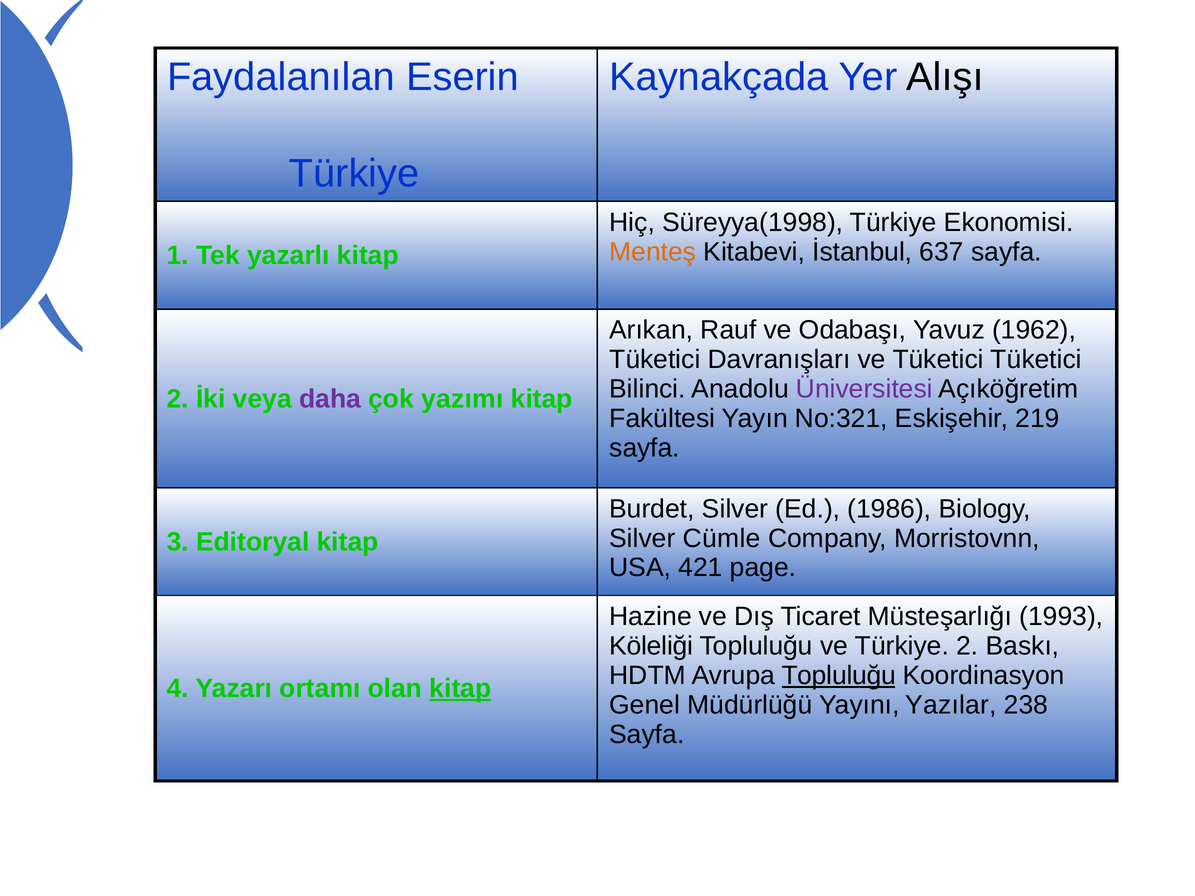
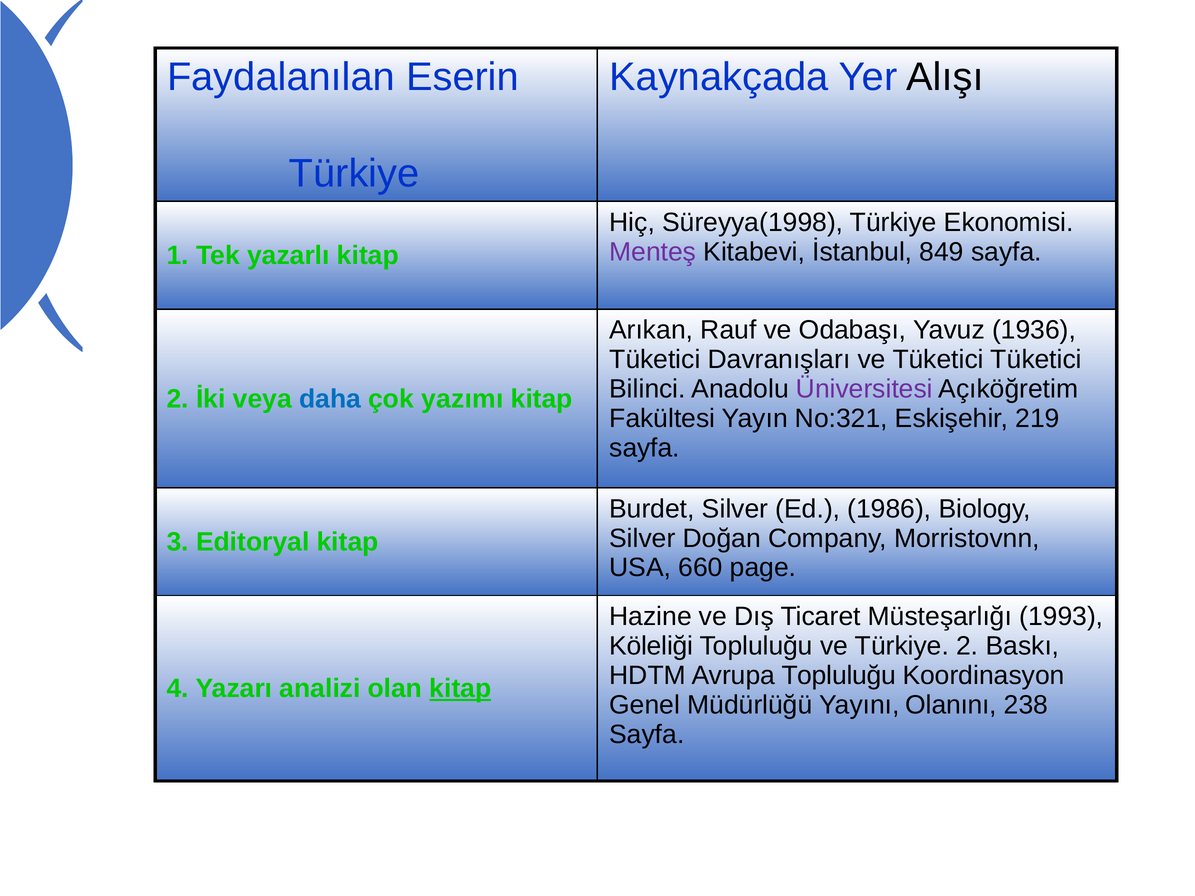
Menteş colour: orange -> purple (653, 252)
637: 637 -> 849 (942, 252)
1962: 1962 -> 1936 (1034, 330)
daha colour: purple -> blue (330, 399)
Cümle: Cümle -> Doğan (722, 538)
421: 421 -> 660 (701, 568)
Topluluğu underline: present -> none (839, 676)
ortamı: ortamı -> analizi (320, 689)
Yazılar: Yazılar -> Olanını (951, 705)
